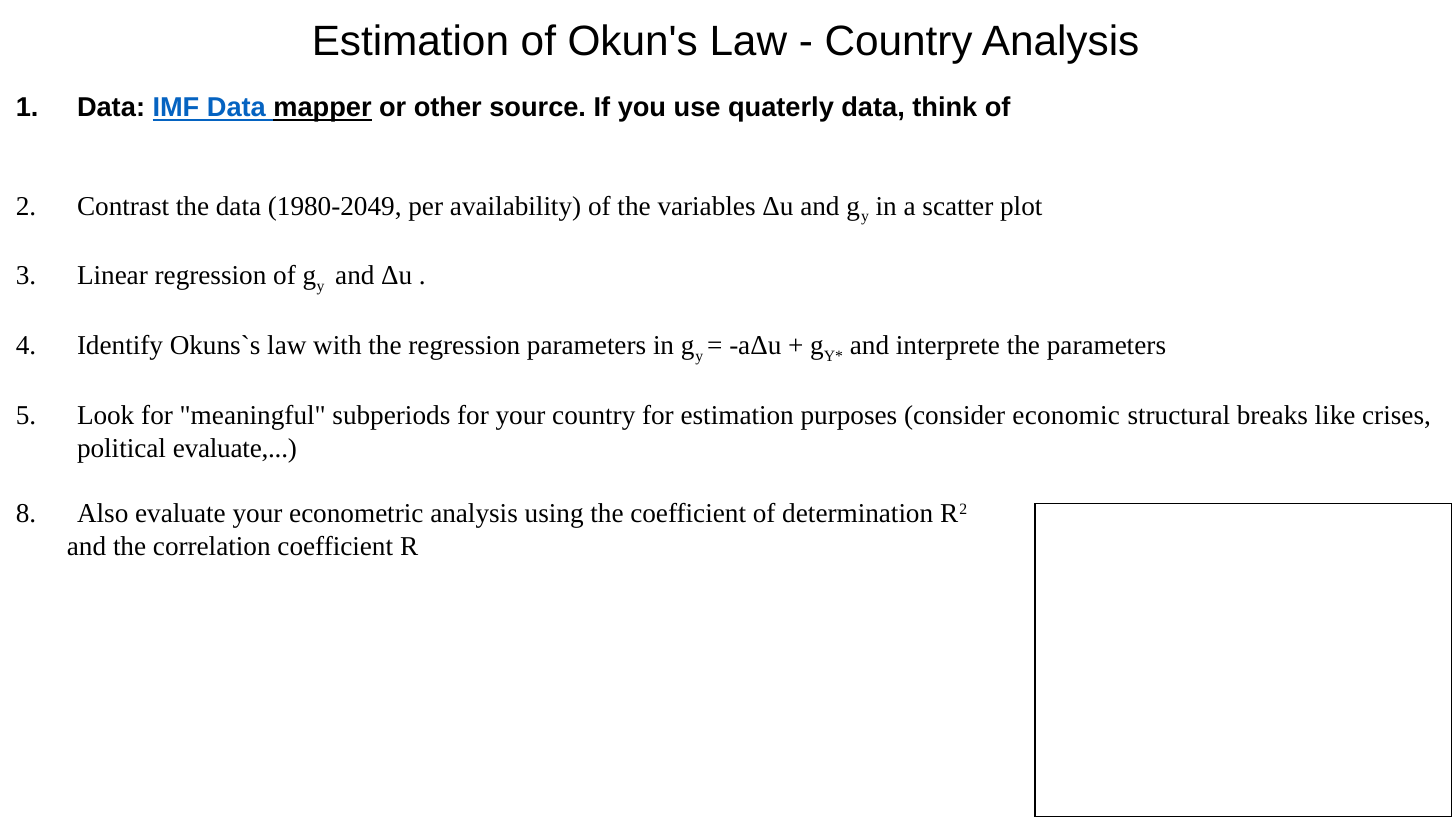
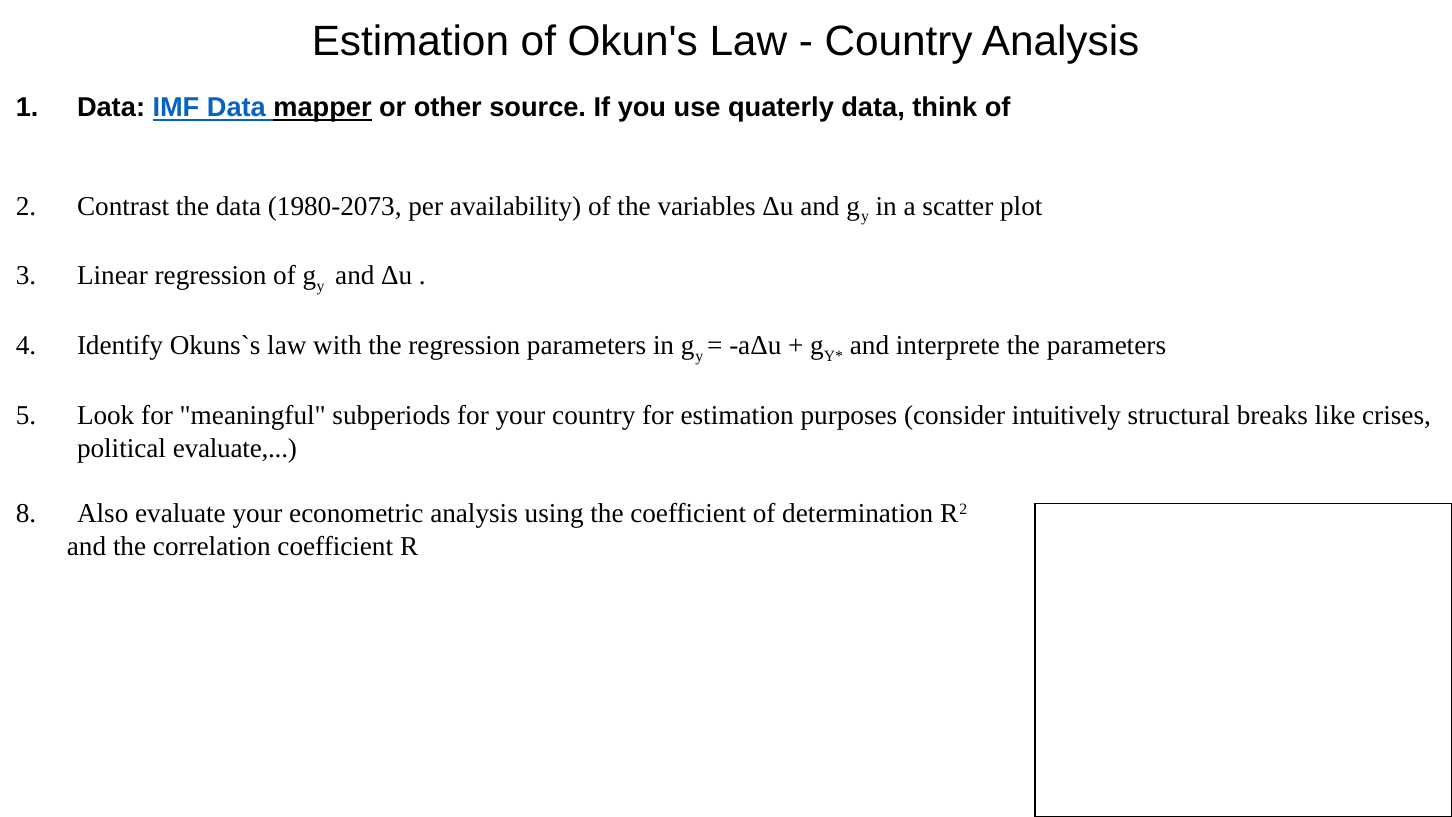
1980-2049: 1980-2049 -> 1980-2073 (335, 206)
economic: economic -> intuitively (1067, 415)
